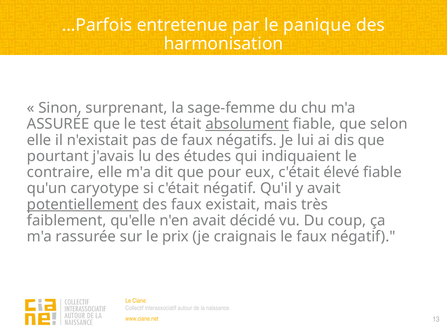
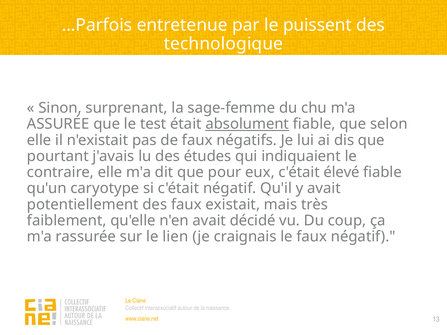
panique: panique -> puissent (317, 25)
harmonisation: harmonisation -> technologique (223, 44)
potentiellement underline: present -> none (83, 205)
prix: prix -> lien (175, 237)
